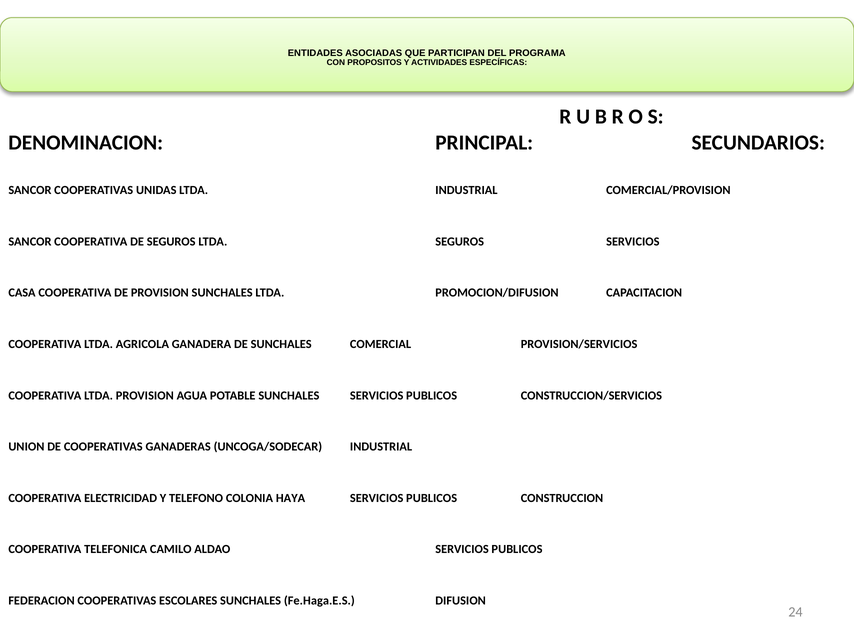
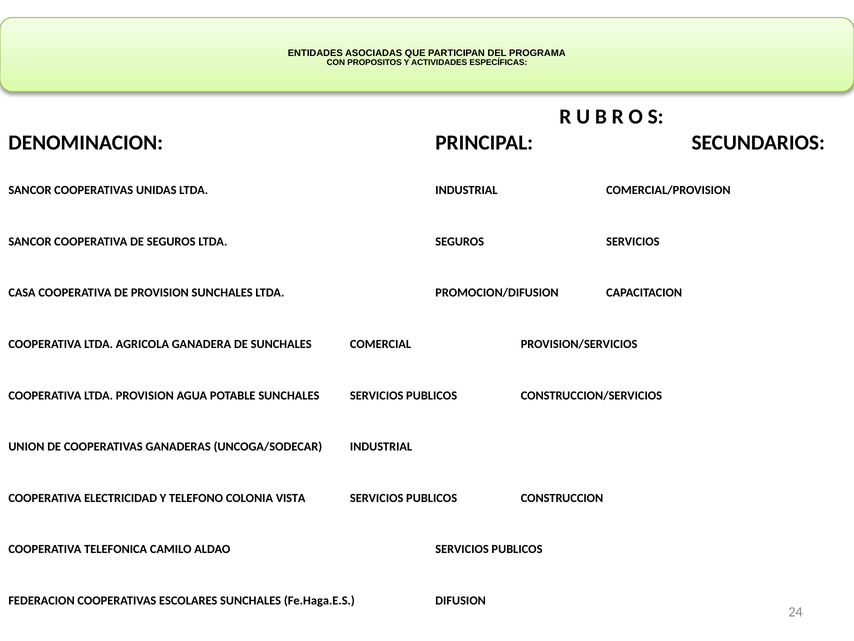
HAYA: HAYA -> VISTA (291, 498)
